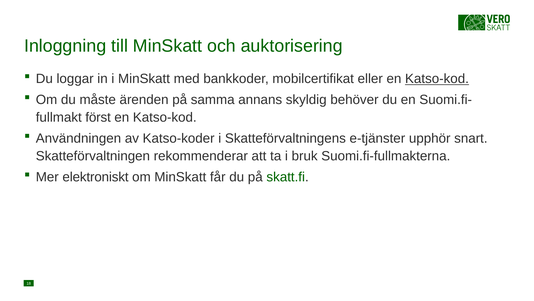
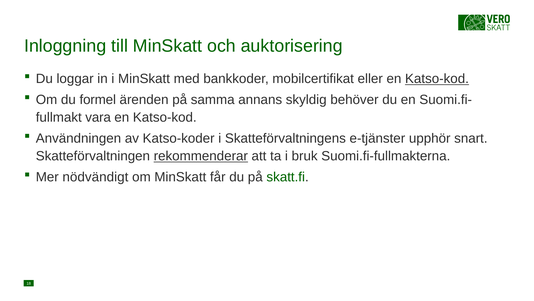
måste: måste -> formel (98, 100)
först: först -> vara (98, 117)
rekommenderar underline: none -> present (201, 156)
elektroniskt: elektroniskt -> nödvändigt (95, 177)
